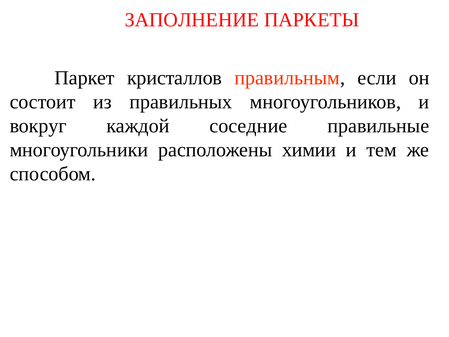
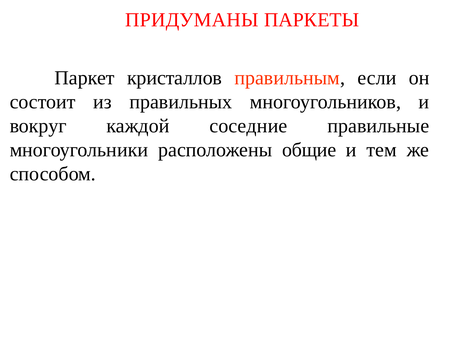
ЗАПОЛНЕНИЕ: ЗАПОЛНЕНИЕ -> ПРИДУМАНЫ (192, 20)
химии: химии -> общие (309, 150)
